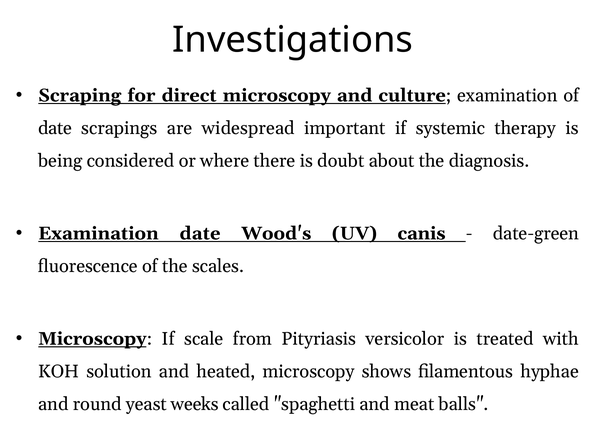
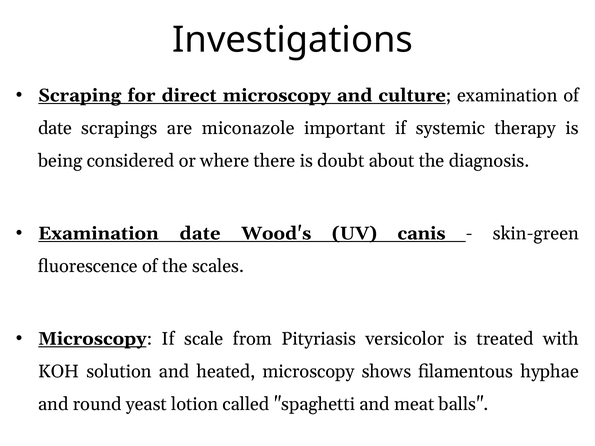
widespread: widespread -> miconazole (248, 128)
date-green: date-green -> skin-green (536, 234)
weeks: weeks -> lotion (195, 404)
